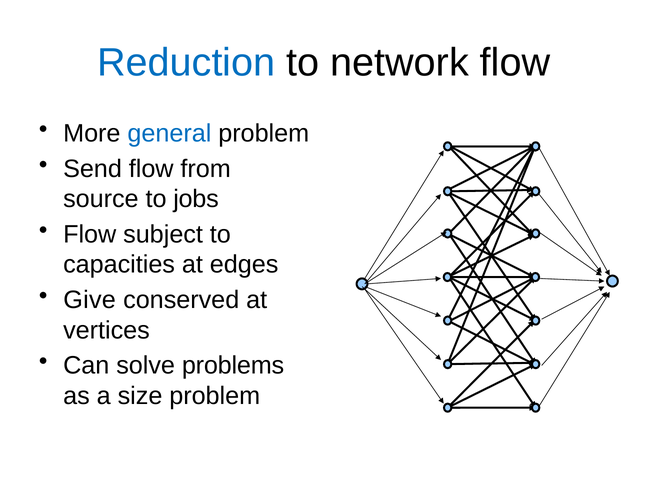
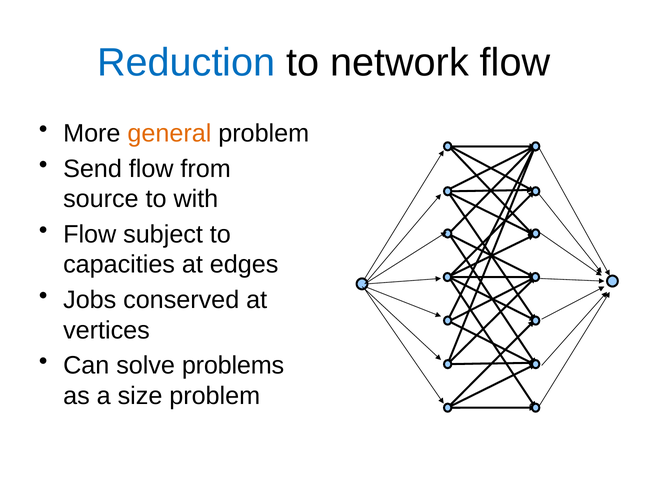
general colour: blue -> orange (169, 134)
jobs: jobs -> with (196, 199)
Give: Give -> Jobs (90, 300)
